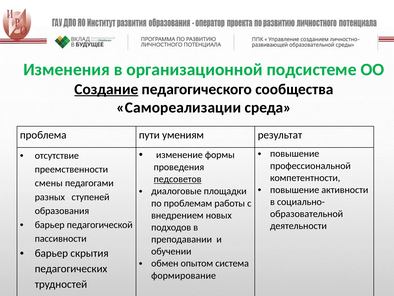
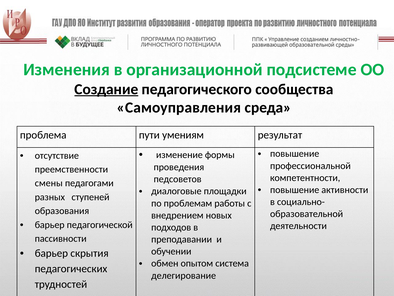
Самореализации: Самореализации -> Самоуправления (179, 107)
педсоветов underline: present -> none (178, 179)
формирование: формирование -> делегирование (184, 275)
